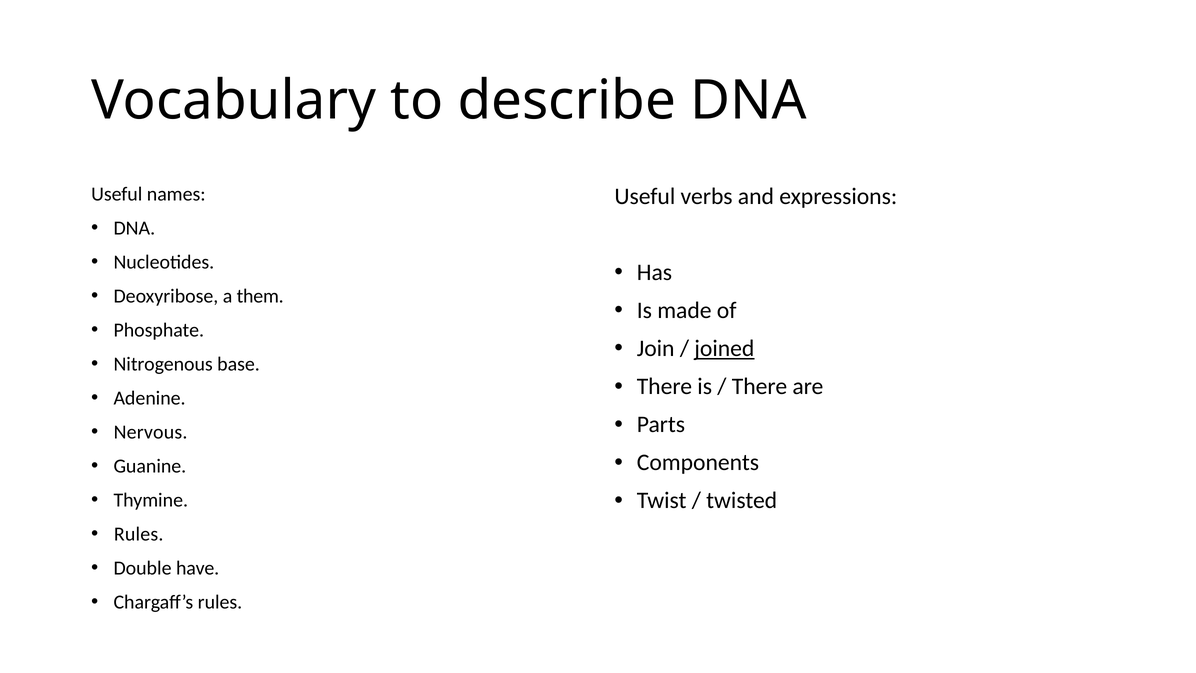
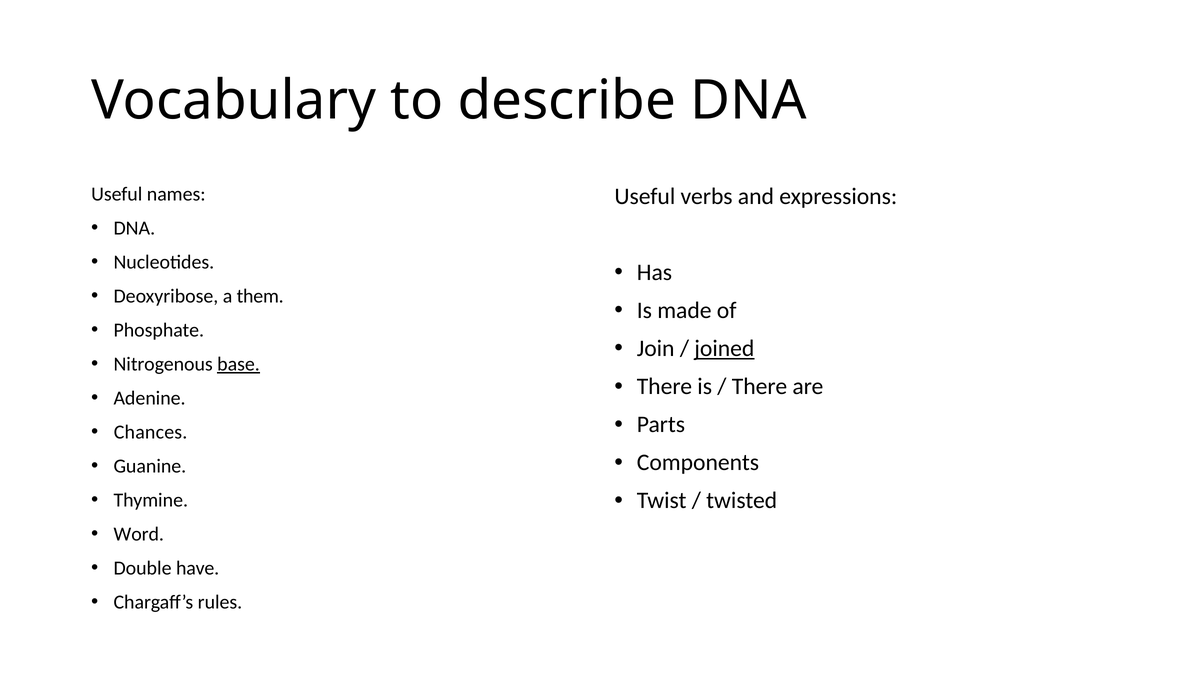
base underline: none -> present (239, 364)
Nervous: Nervous -> Chances (151, 432)
Rules: Rules -> Word (139, 534)
